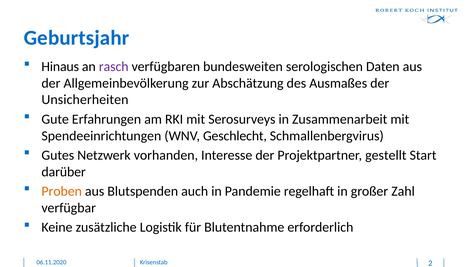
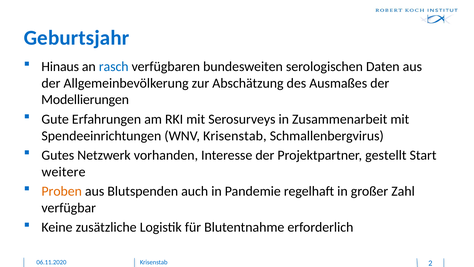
rasch colour: purple -> blue (114, 66)
Unsicherheiten: Unsicherheiten -> Modellierungen (85, 100)
WNV Geschlecht: Geschlecht -> Krisenstab (235, 136)
darüber: darüber -> weitere (64, 172)
